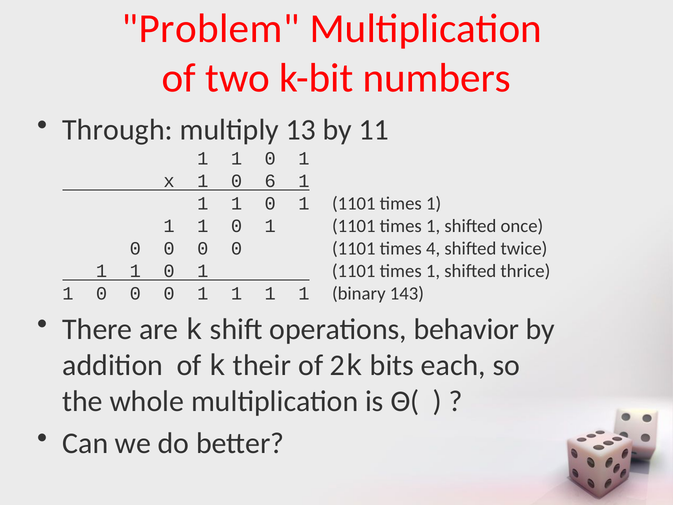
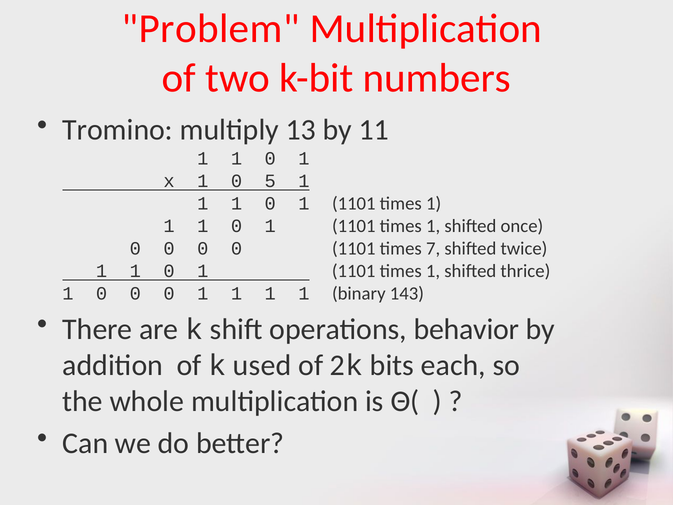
Through: Through -> Tromino (118, 130)
6: 6 -> 5 (270, 181)
4: 4 -> 7 (433, 248)
their: their -> used (262, 365)
